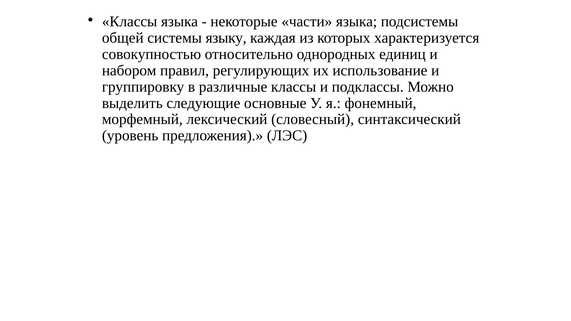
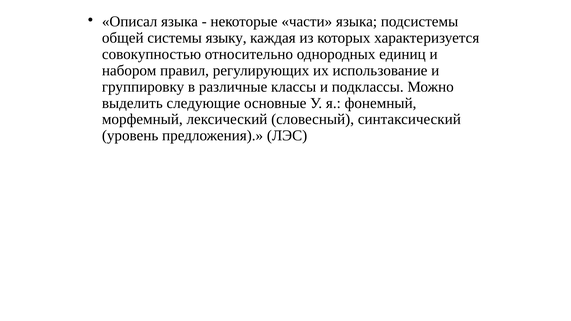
Классы: Классы -> Описал (130, 21)
